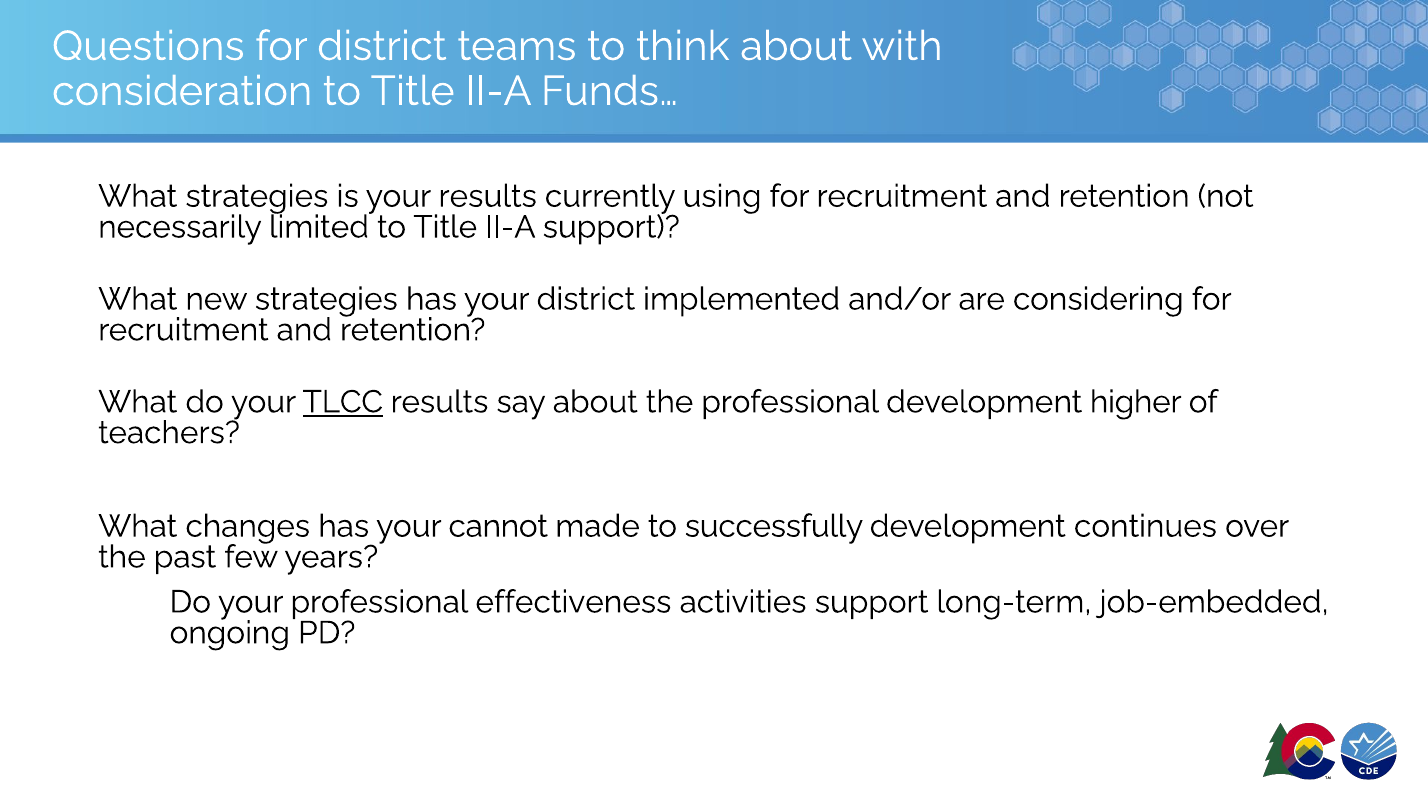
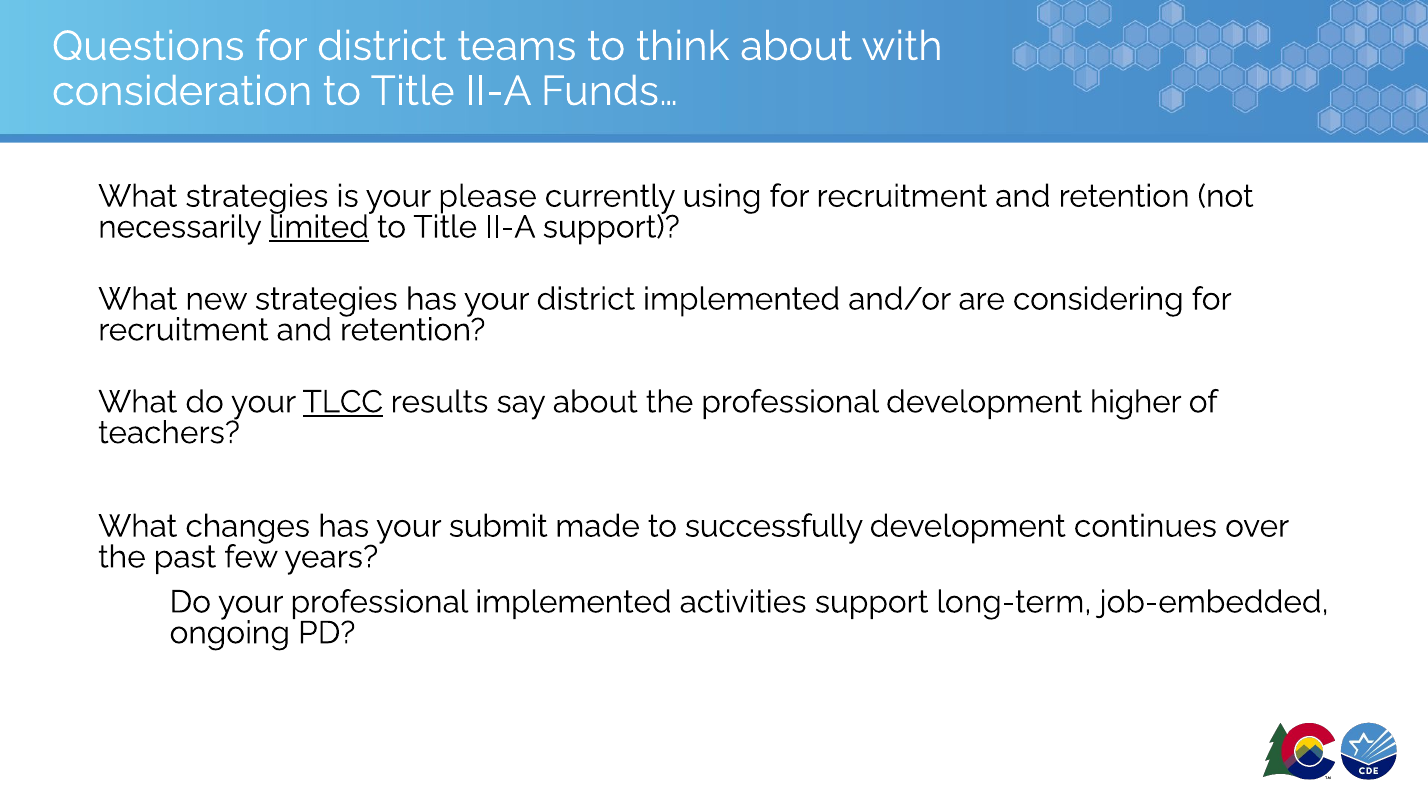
your results: results -> please (488, 196)
limited underline: none -> present (319, 227)
cannot: cannot -> submit (498, 526)
professional effectiveness: effectiveness -> implemented (573, 602)
